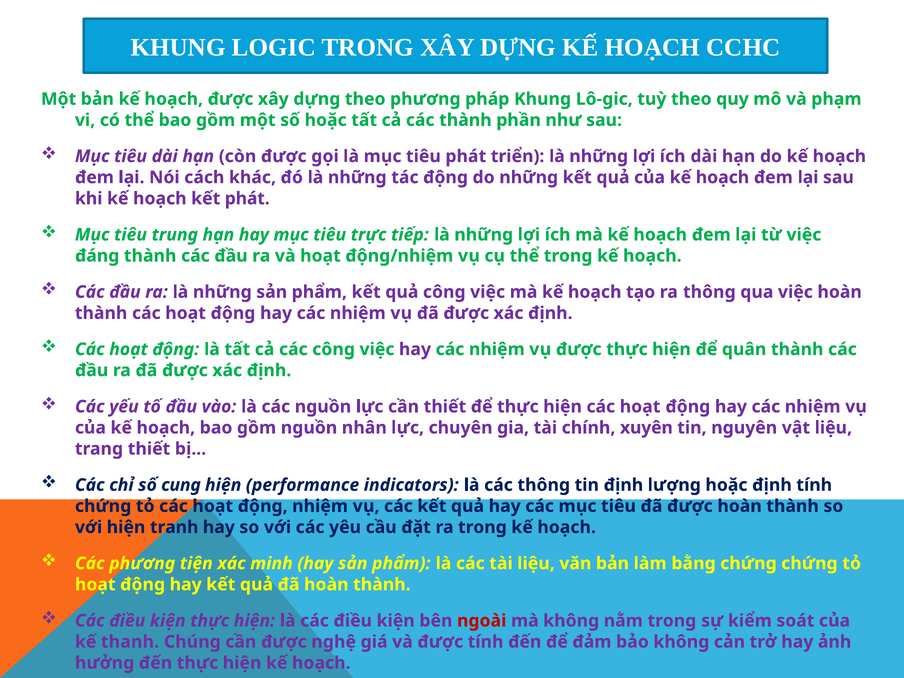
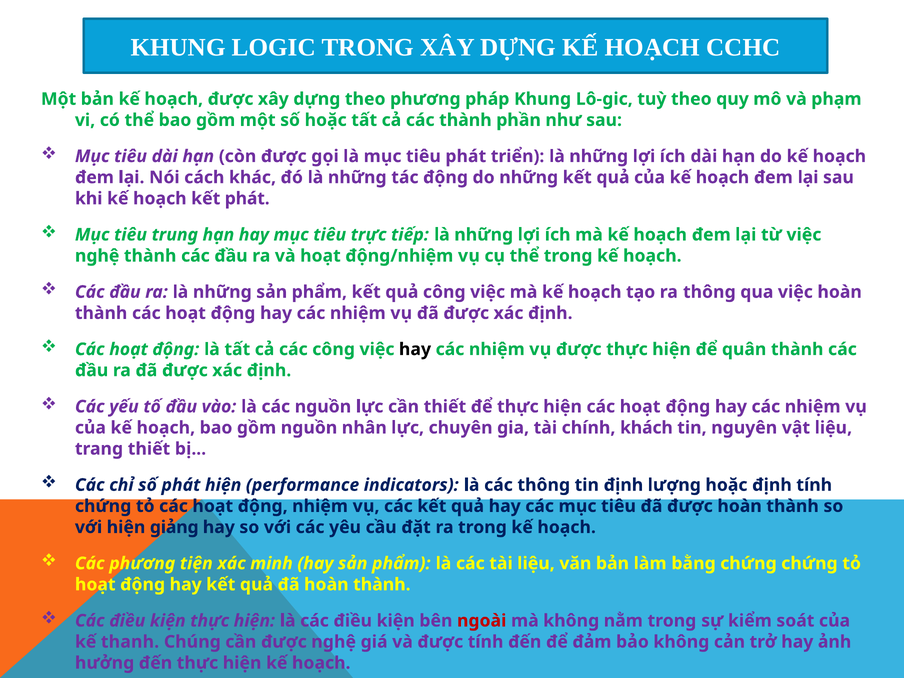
đáng: đáng -> nghệ (97, 256)
hay colour: purple -> black (415, 349)
xuyên: xuyên -> khách (646, 428)
số cung: cung -> phát (181, 485)
tranh: tranh -> giảng (174, 527)
